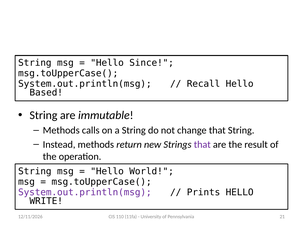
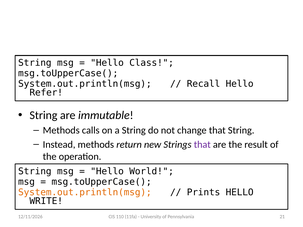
Since: Since -> Class (152, 63)
Based: Based -> Refer (46, 93)
System.out.println(msg colour: purple -> orange (85, 192)
